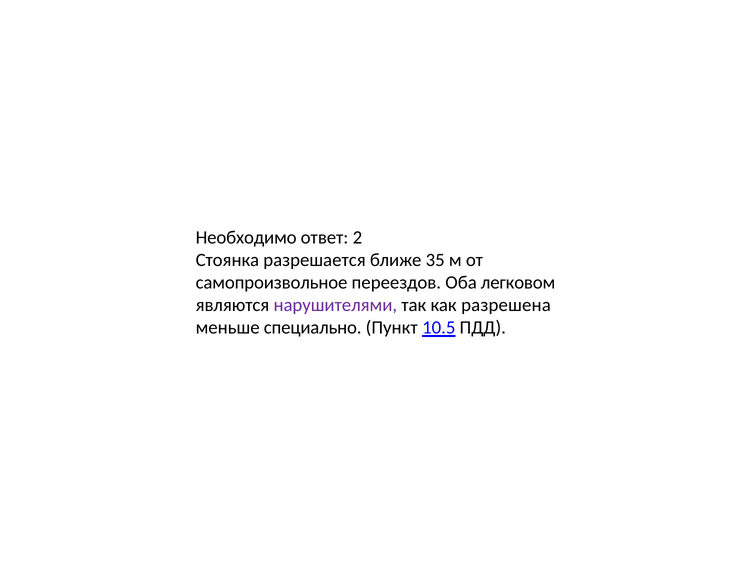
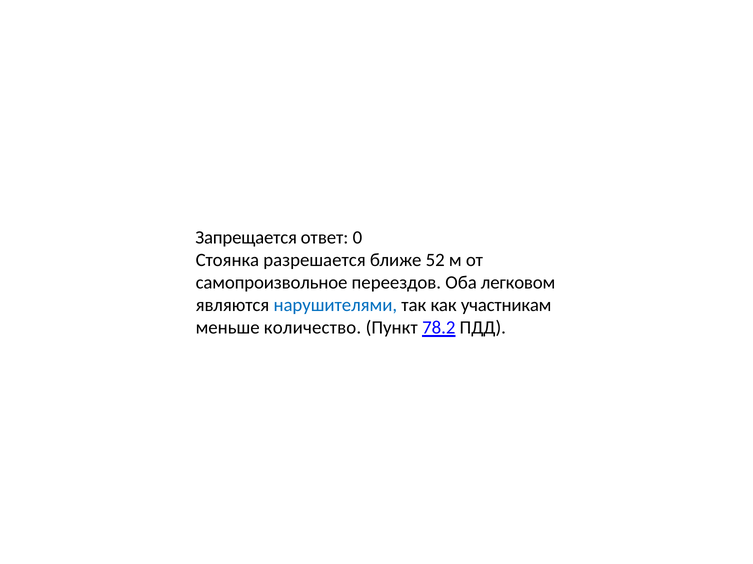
Необходимо: Необходимо -> Запрещается (246, 238)
2: 2 -> 0 (357, 238)
35: 35 -> 52 (435, 260)
нарушителями colour: purple -> blue (335, 306)
разрешена: разрешена -> участникам (506, 306)
специально: специально -> количество (313, 328)
10.5: 10.5 -> 78.2 (439, 328)
